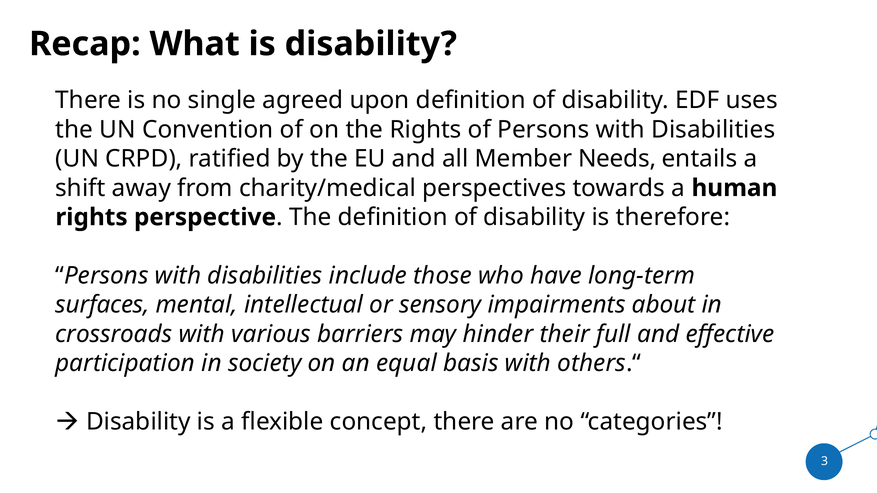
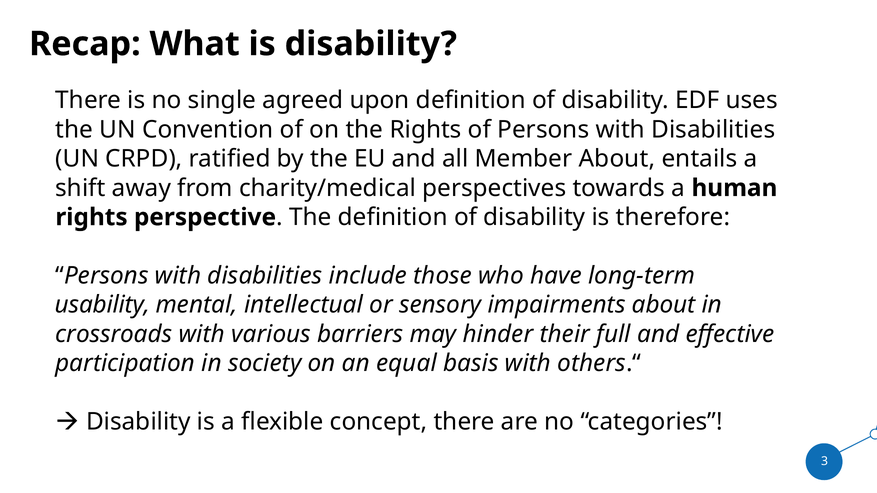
Member Needs: Needs -> About (617, 159)
surfaces: surfaces -> usability (102, 305)
